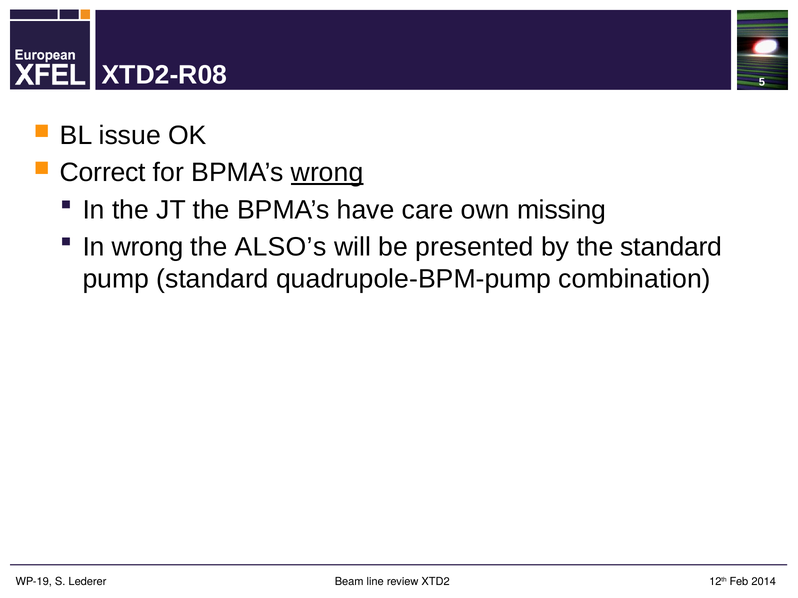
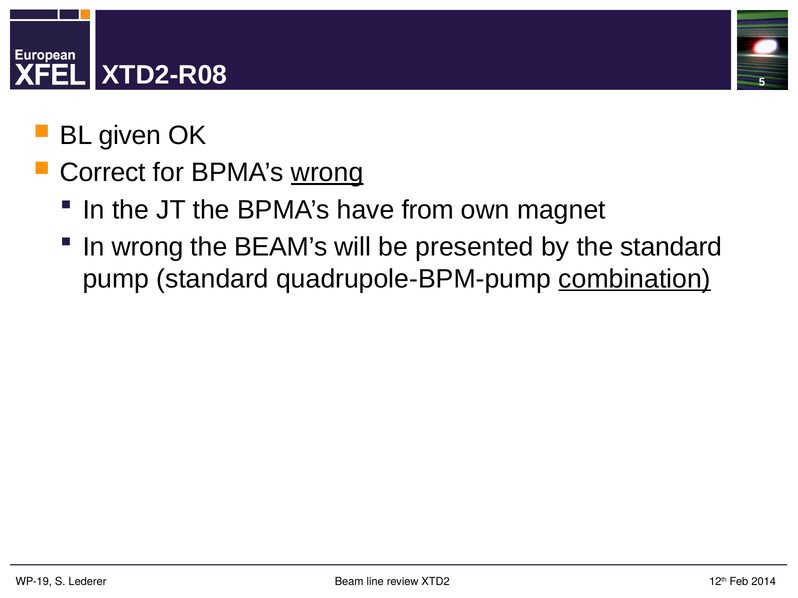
issue: issue -> given (130, 135)
care: care -> from (428, 210)
missing: missing -> magnet (561, 210)
ALSO’s: ALSO’s -> BEAM’s (281, 247)
combination underline: none -> present (635, 279)
